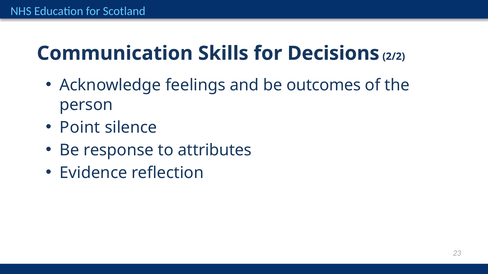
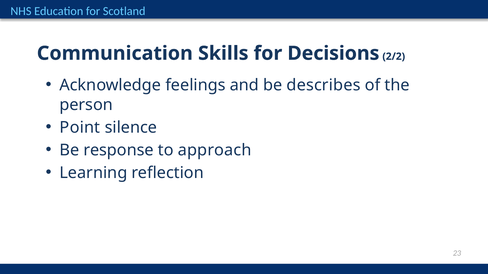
outcomes: outcomes -> describes (324, 85)
attributes: attributes -> approach (215, 150)
Evidence: Evidence -> Learning (93, 173)
